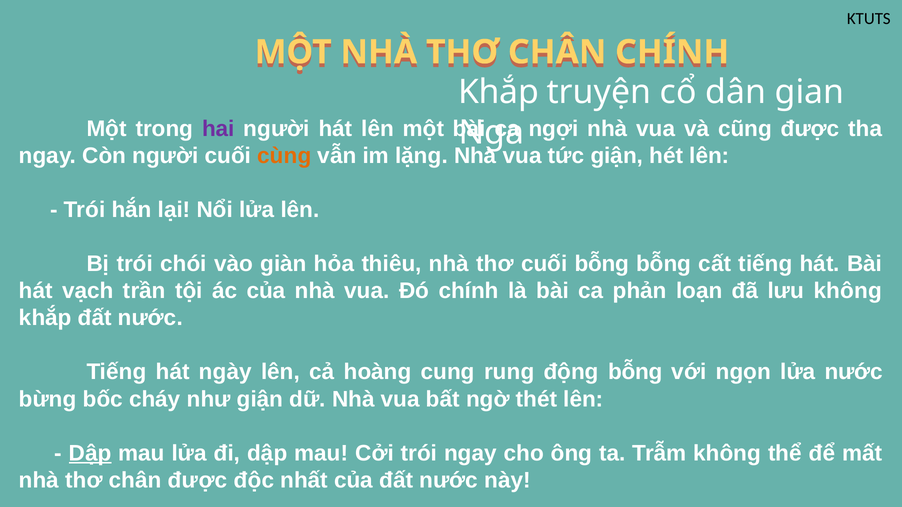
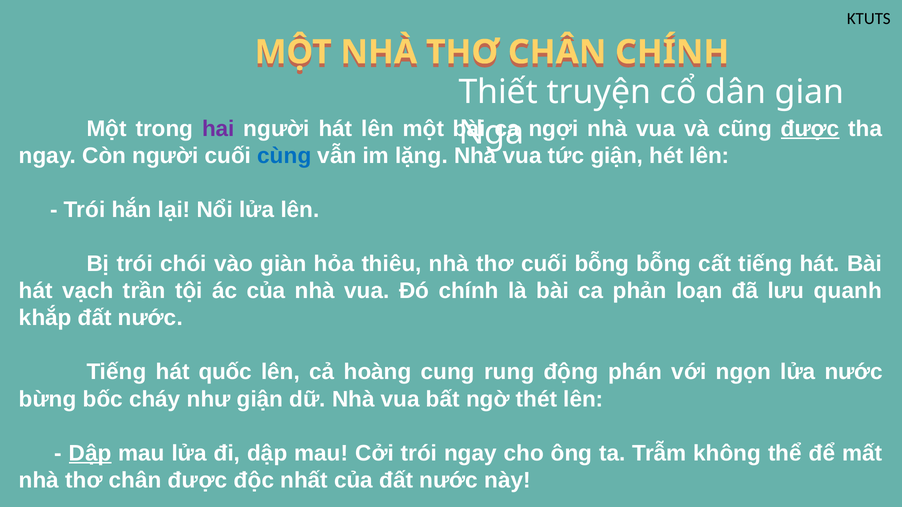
Khắp: Khắp -> Thiết (498, 92)
được underline: none -> present (810, 129)
cùng colour: orange -> blue (284, 156)
lưu không: không -> quanh (848, 291)
ngày: ngày -> quốc (225, 372)
động bỗng: bỗng -> phán (635, 372)
